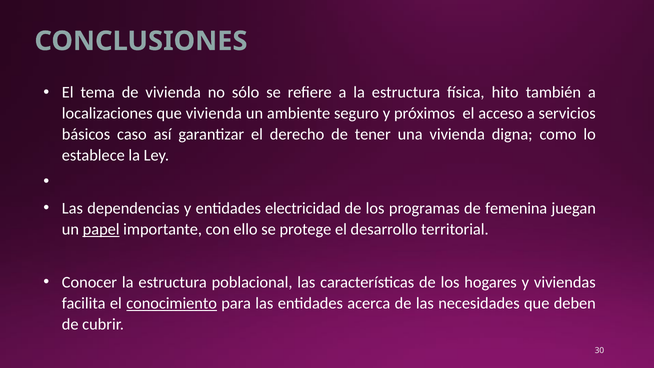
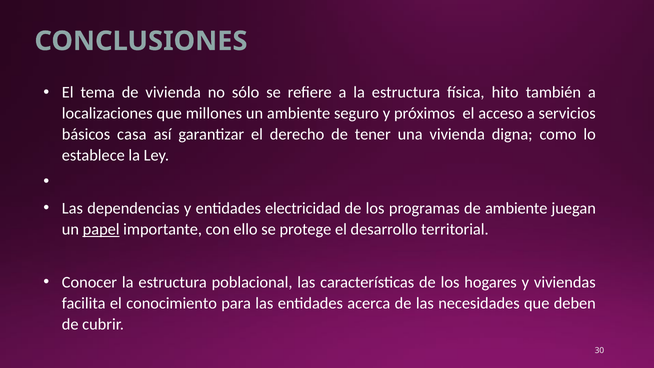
que vivienda: vivienda -> millones (214, 113)
caso: caso -> casa (132, 134)
de femenina: femenina -> ambiente (516, 208)
conocimiento underline: present -> none (172, 303)
